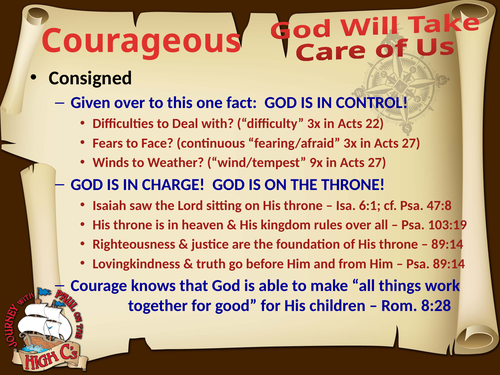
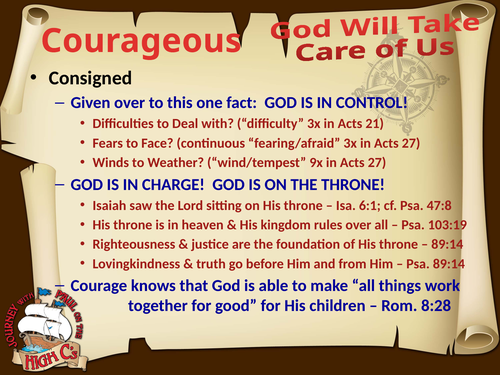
22: 22 -> 21 (375, 124)
